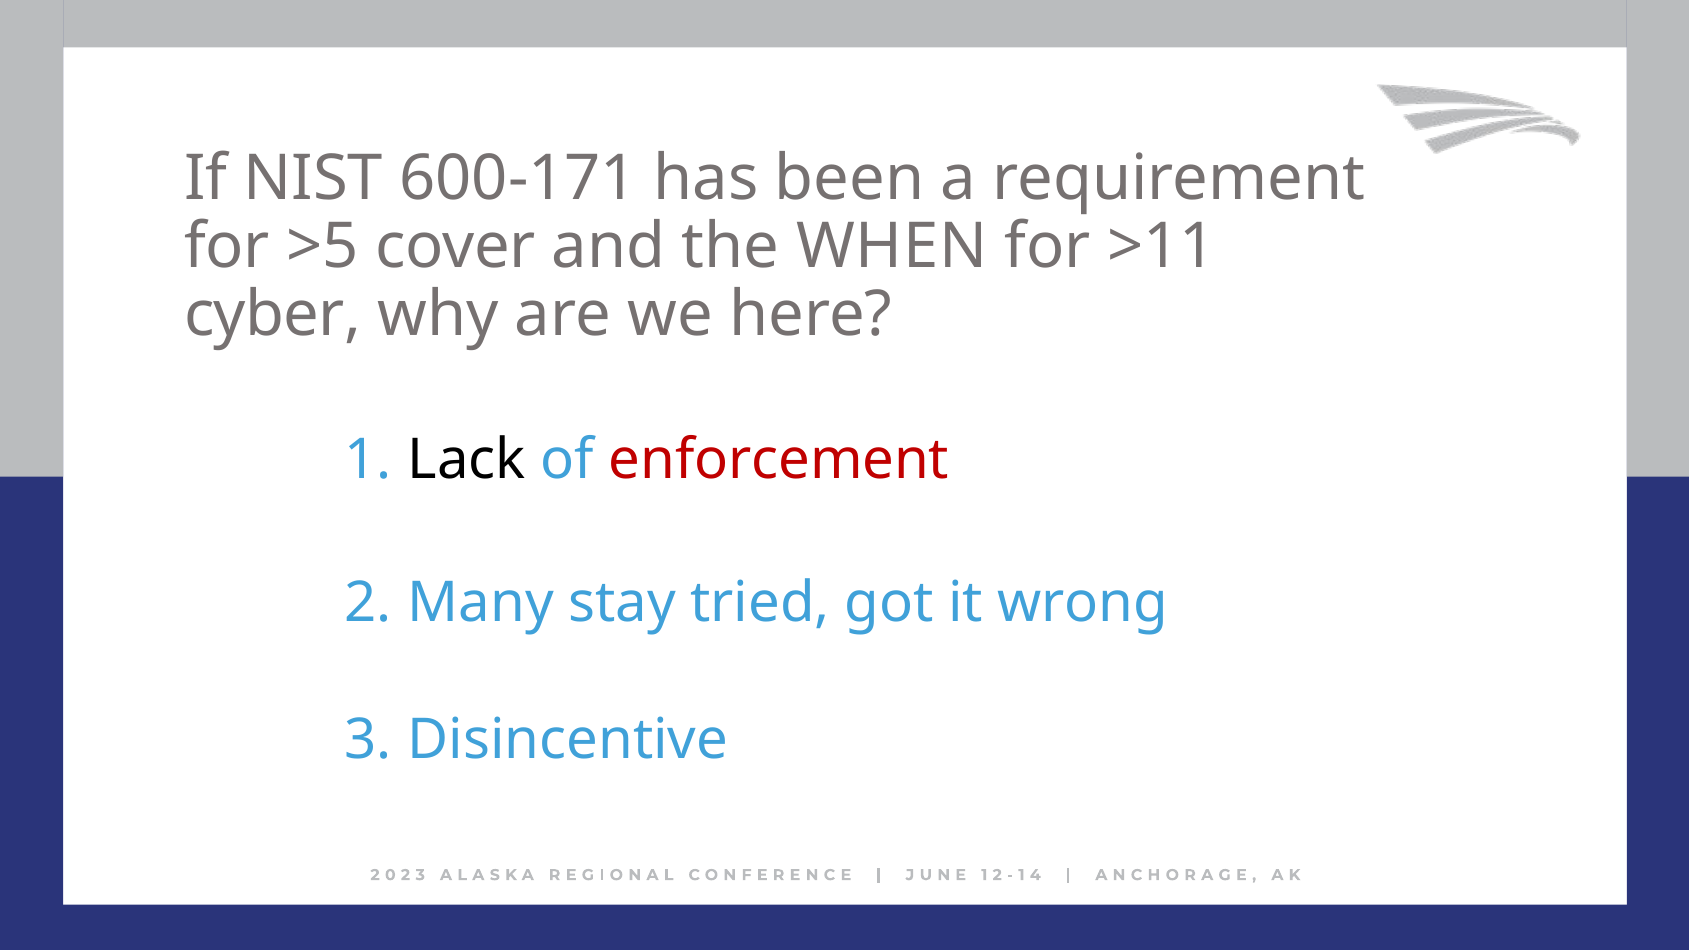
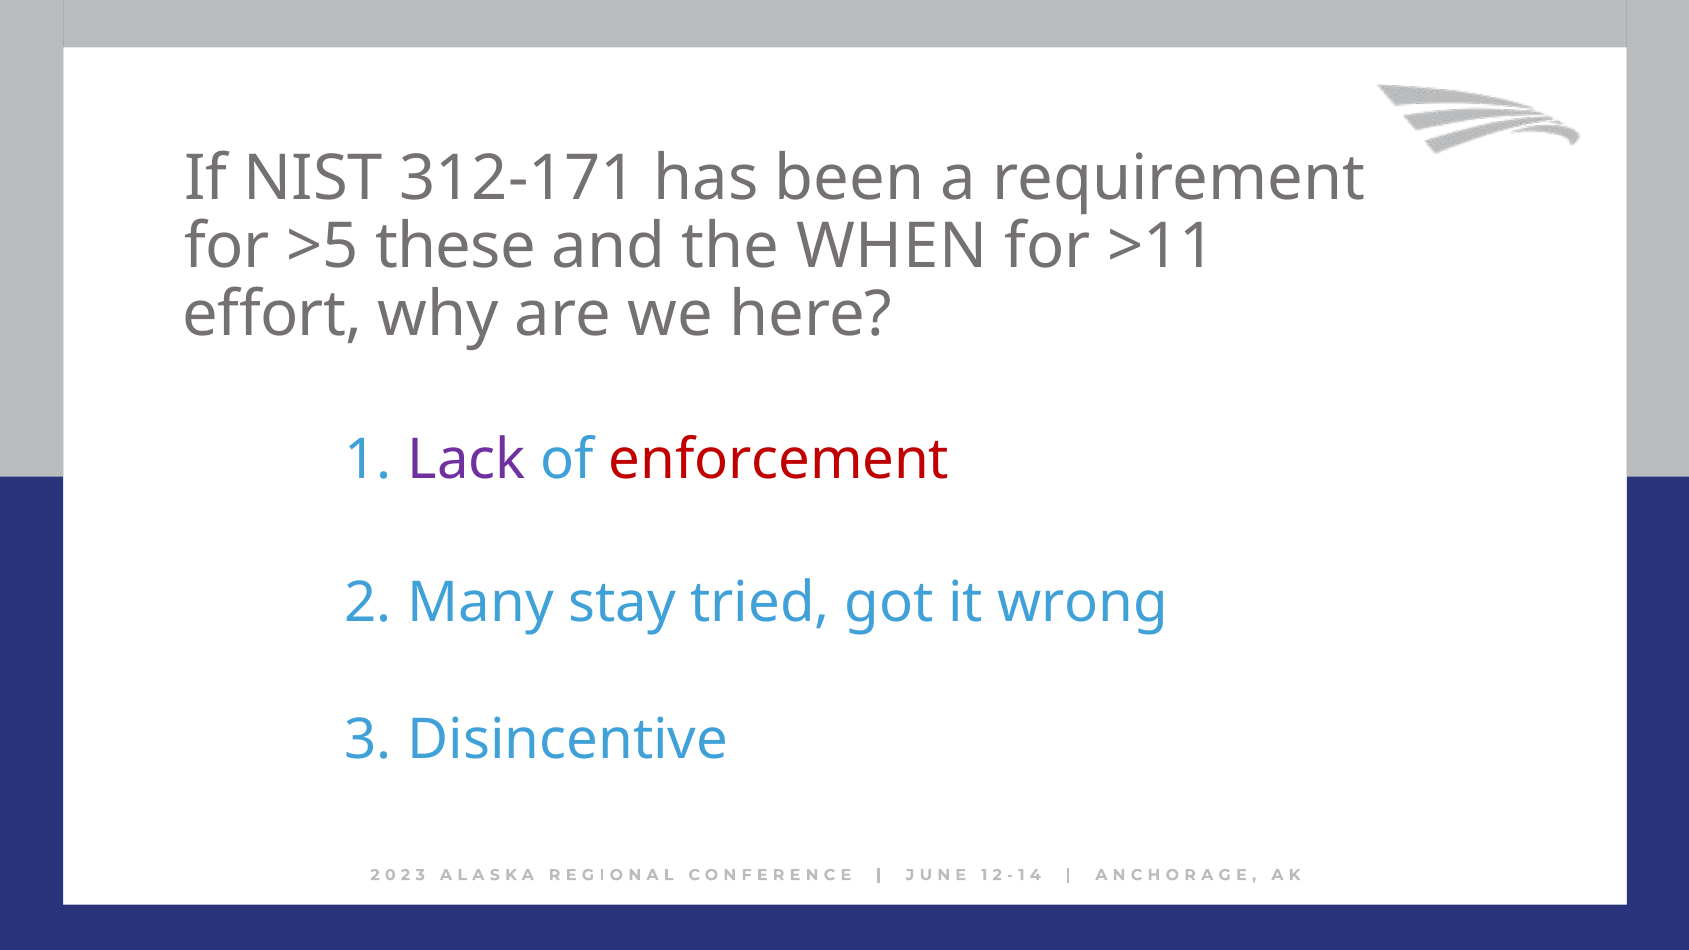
600-171: 600-171 -> 312-171 (518, 178)
cover: cover -> these (456, 247)
cyber: cyber -> effort (273, 315)
Lack colour: black -> purple (467, 460)
